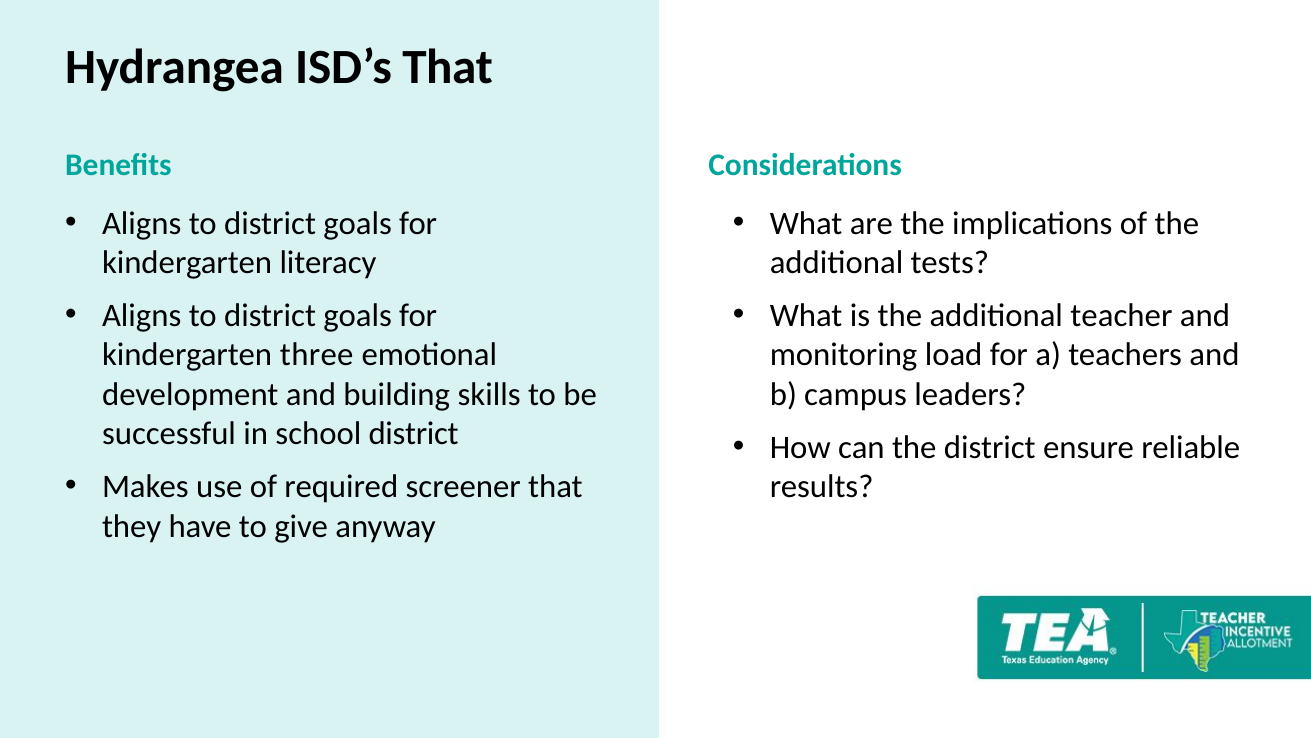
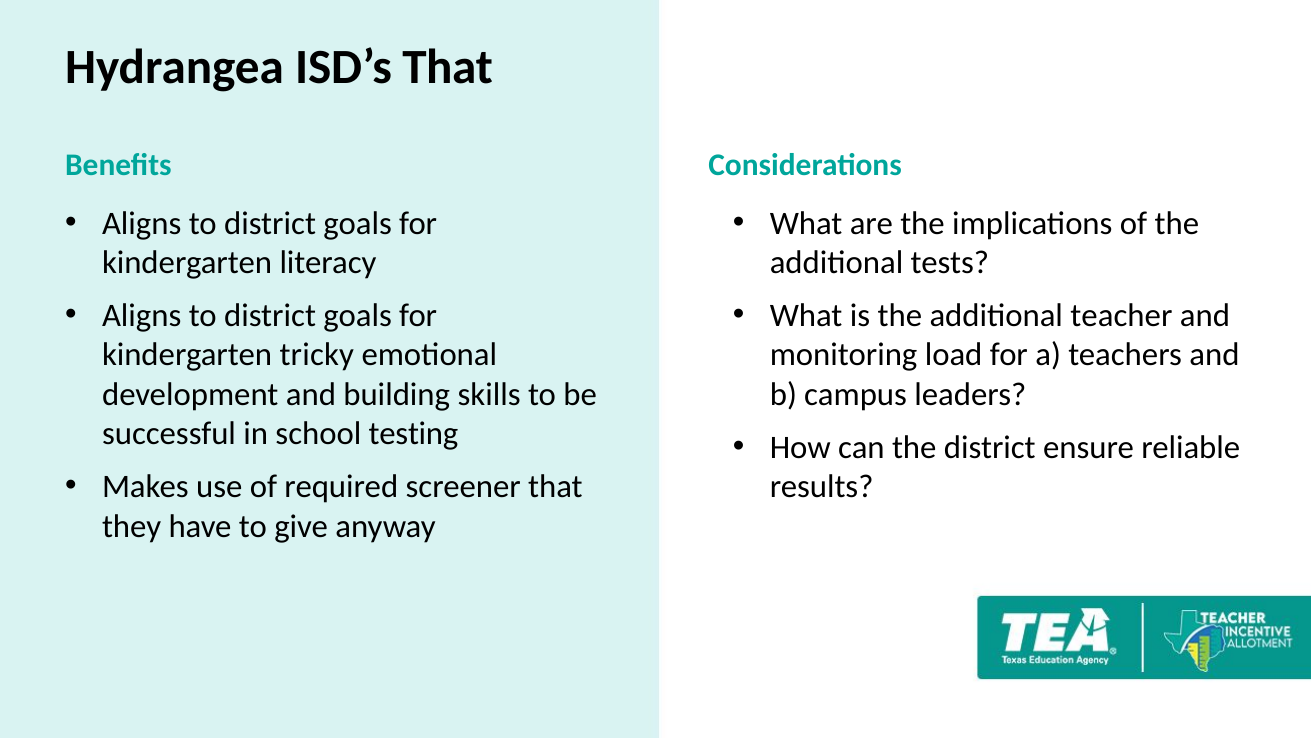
three: three -> tricky (317, 355)
school district: district -> testing (414, 433)
